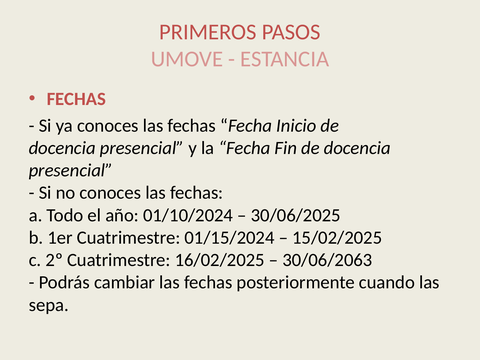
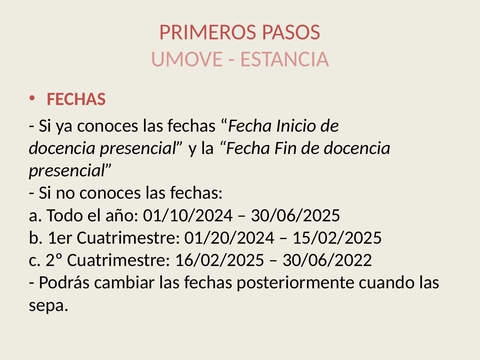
01/15/2024: 01/15/2024 -> 01/20/2024 (230, 238)
30/06/2063: 30/06/2063 -> 30/06/2022 (327, 260)
